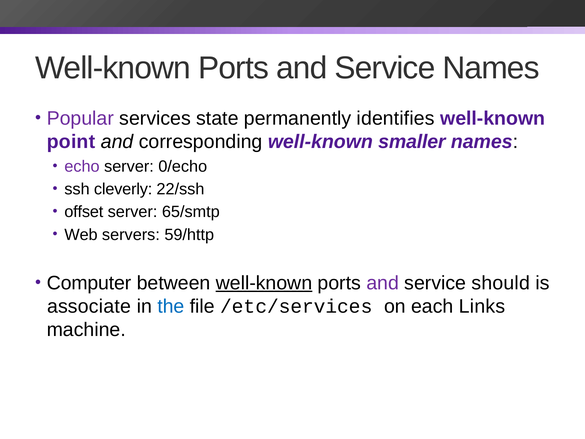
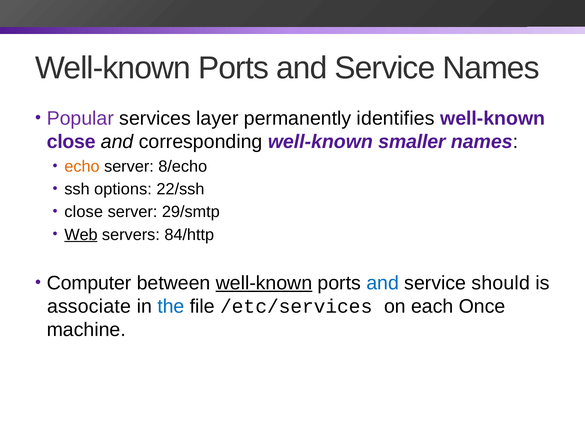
state: state -> layer (217, 118)
point: point -> close (71, 142)
echo colour: purple -> orange (82, 166)
0/echo: 0/echo -> 8/echo (183, 166)
cleverly: cleverly -> options (123, 189)
offset: offset -> close (84, 212)
65/smtp: 65/smtp -> 29/smtp (191, 212)
Web underline: none -> present (81, 235)
59/http: 59/http -> 84/http (189, 235)
and colour: purple -> blue (383, 283)
Links: Links -> Once (482, 306)
